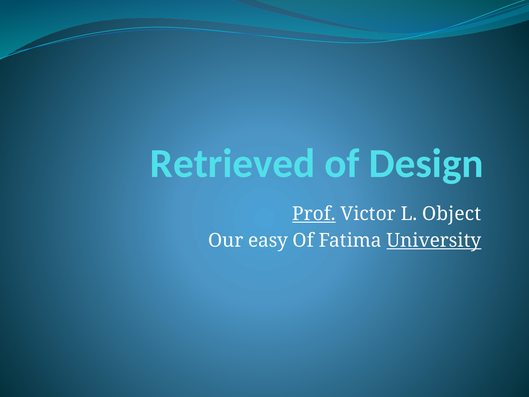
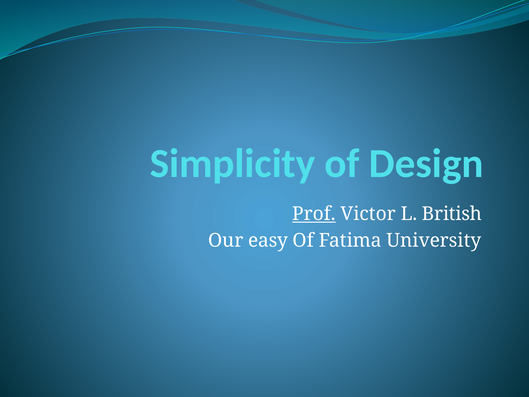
Retrieved: Retrieved -> Simplicity (233, 163)
Object: Object -> British (452, 214)
University underline: present -> none (434, 240)
